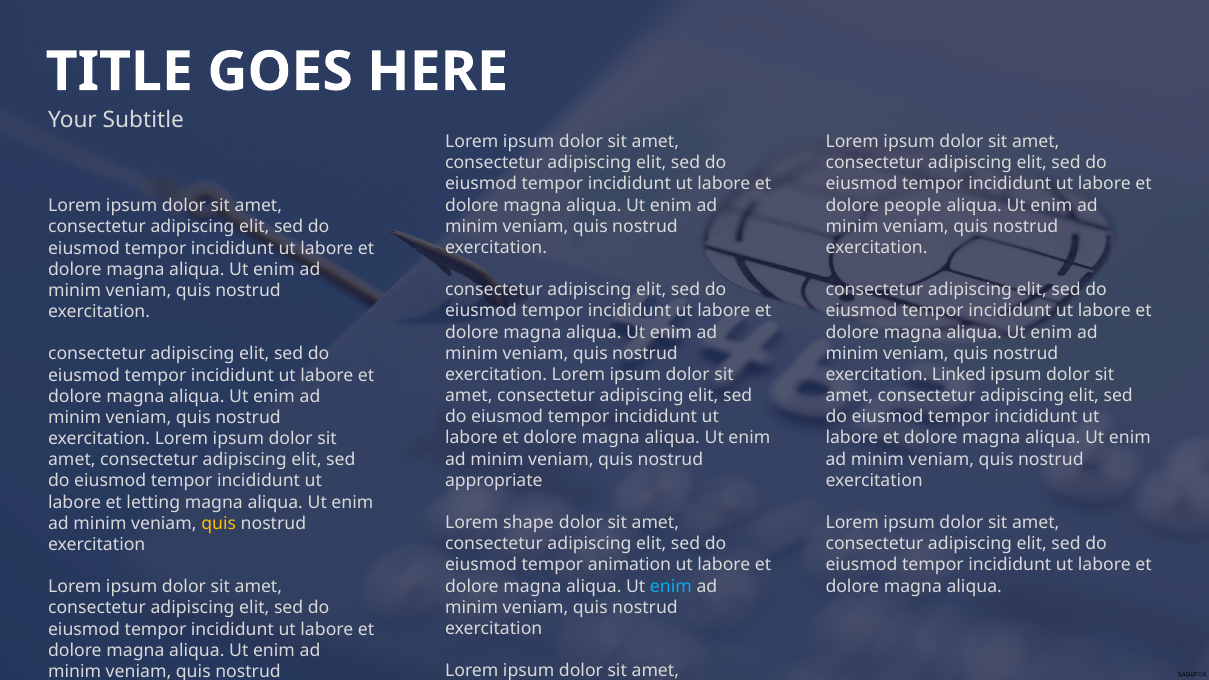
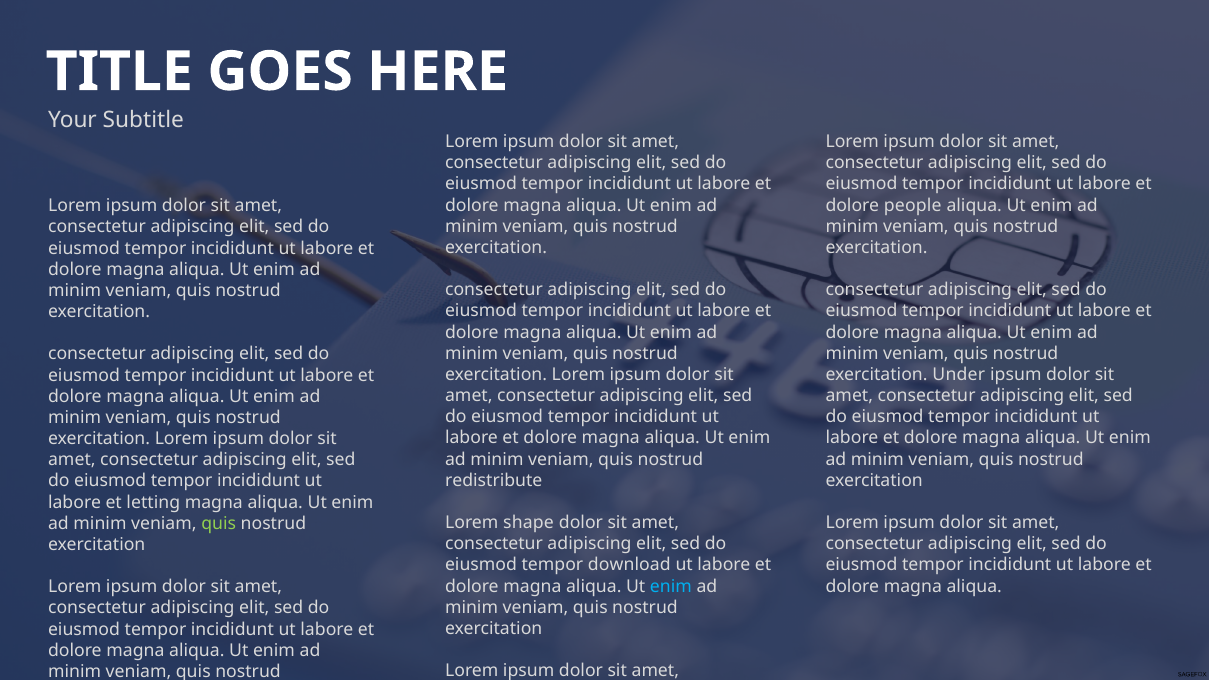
Linked: Linked -> Under (959, 375)
appropriate: appropriate -> redistribute (494, 480)
quis colour: yellow -> light green (219, 523)
animation: animation -> download (629, 565)
